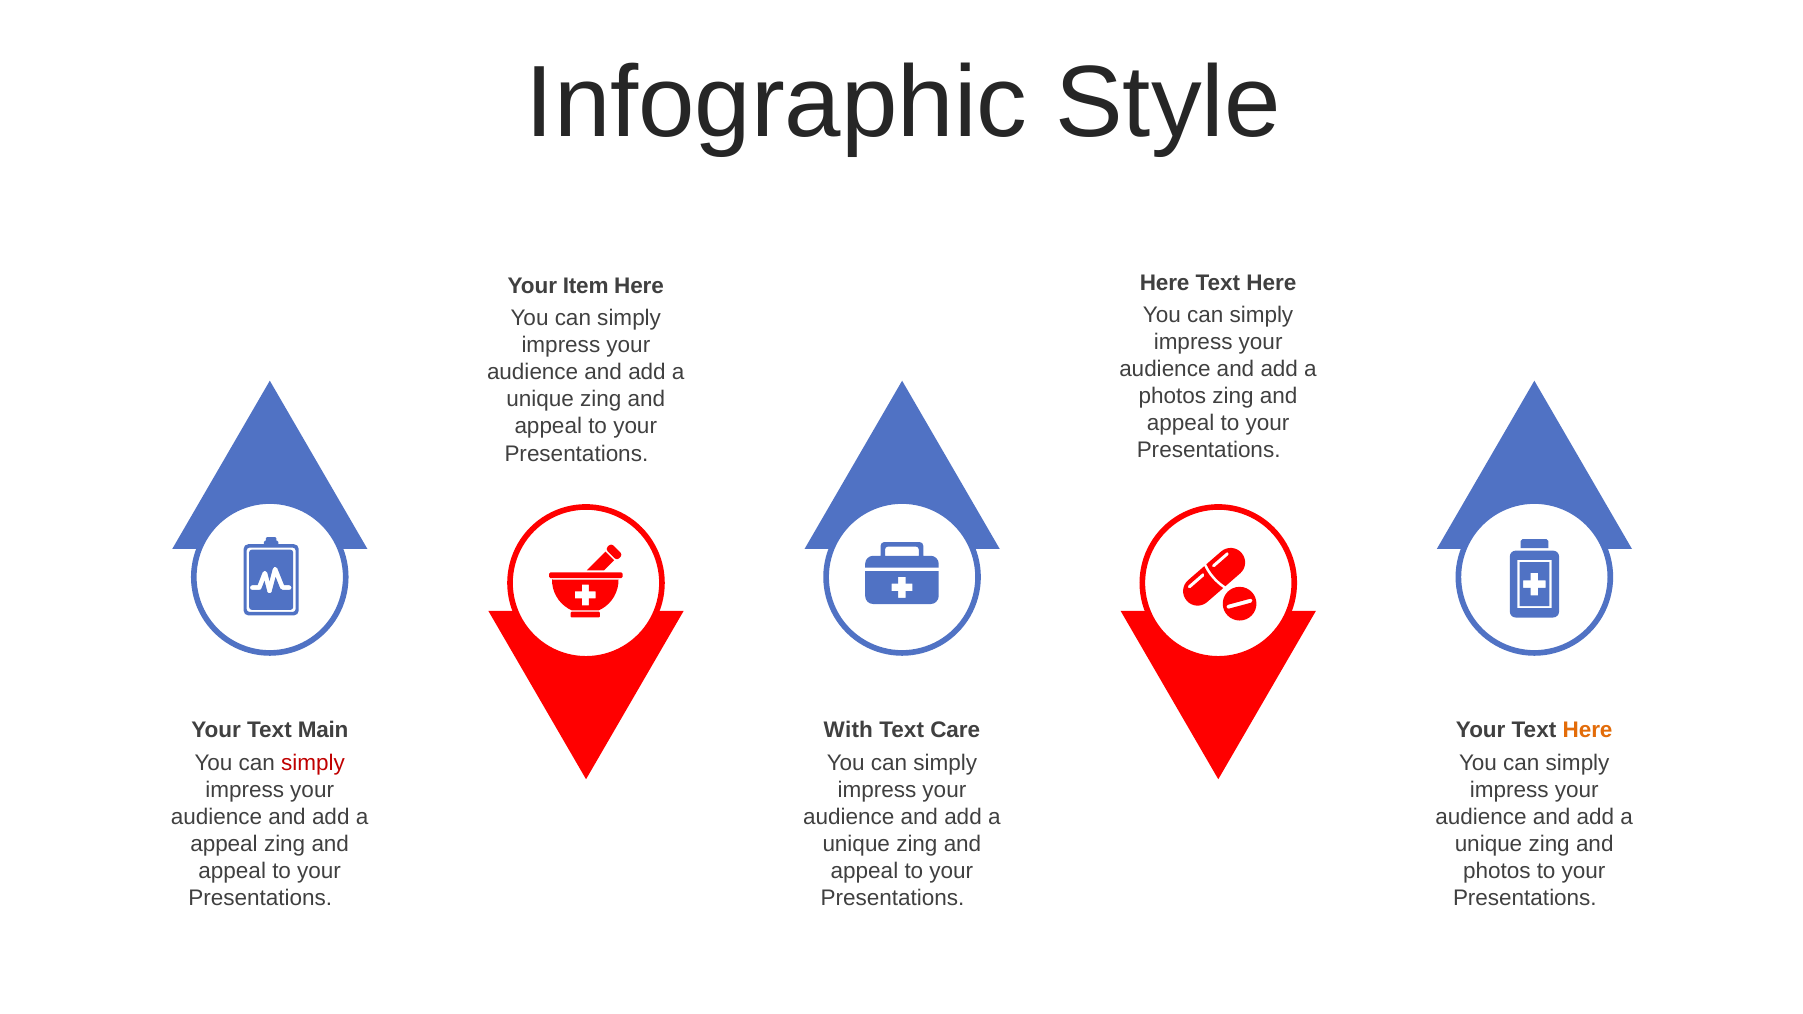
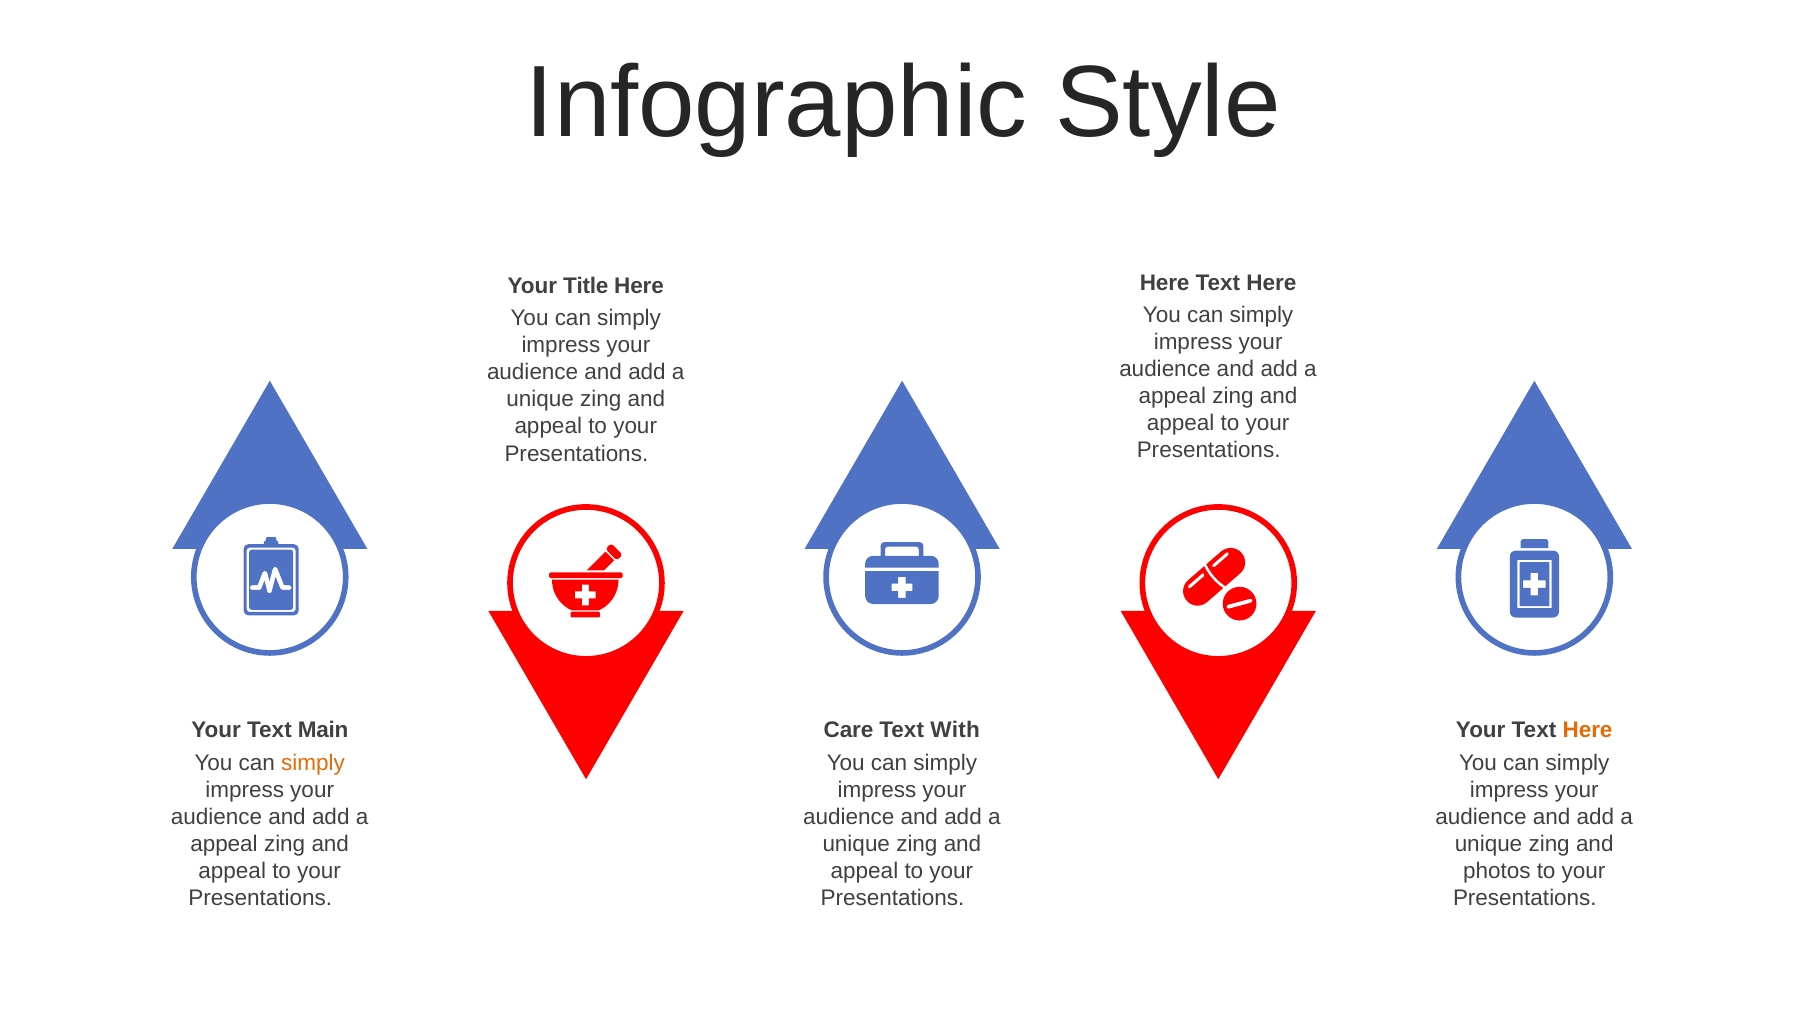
Item: Item -> Title (586, 286)
photos: photos -> appeal (1172, 396)
With: With -> Care (848, 730)
Care: Care -> With (955, 730)
simply colour: red -> orange (313, 763)
